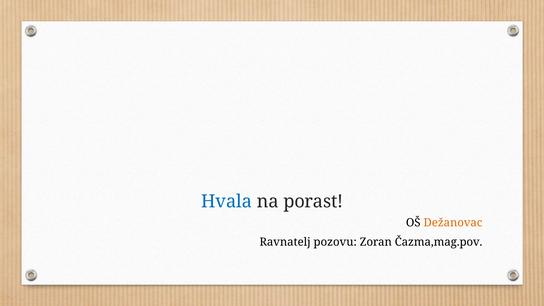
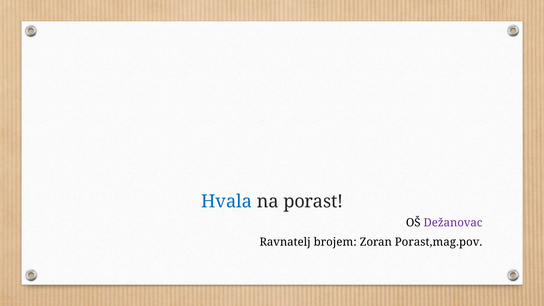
Dežanovac colour: orange -> purple (453, 223)
pozovu: pozovu -> brojem (335, 242)
Čazma,mag.pov: Čazma,mag.pov -> Porast,mag.pov (439, 242)
